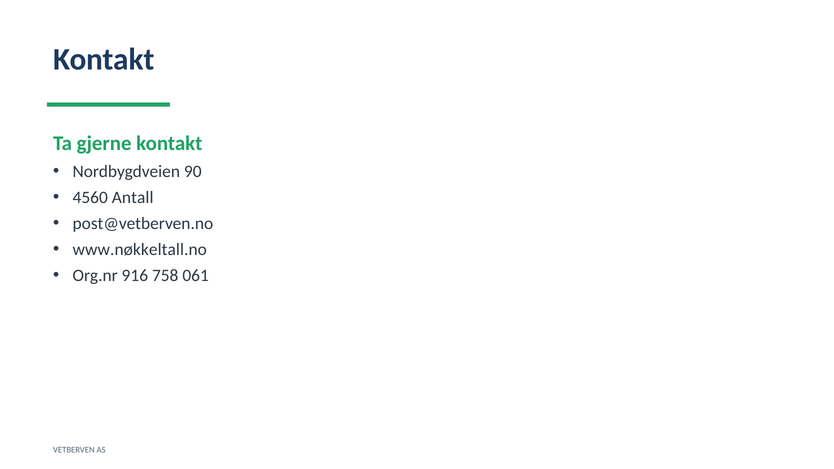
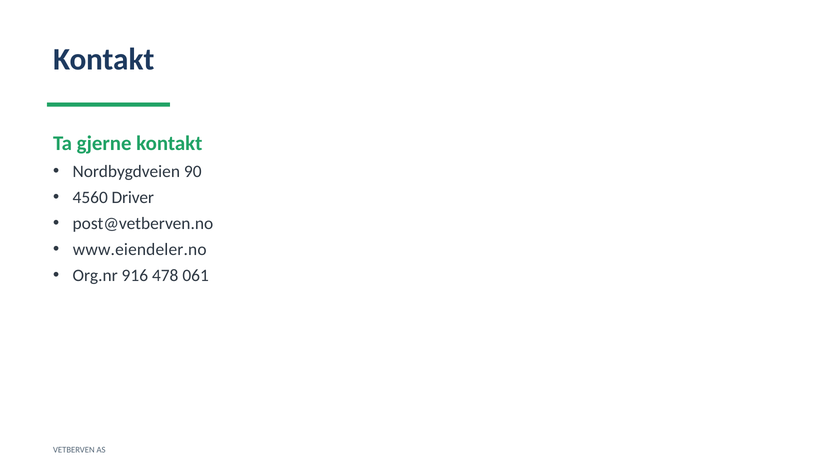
Antall: Antall -> Driver (133, 198)
www.nøkkeltall.no: www.nøkkeltall.no -> www.eiendeler.no (140, 250)
758: 758 -> 478 (165, 276)
